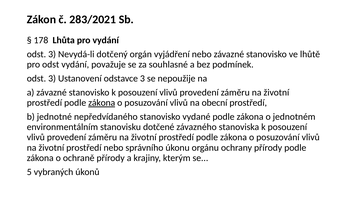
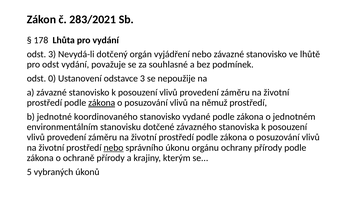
3: 3 -> 0 (52, 79)
obecní: obecní -> němuž (215, 103)
nepředvídaného: nepředvídaného -> koordinovaného (106, 117)
nebo underline: none -> present (113, 148)
